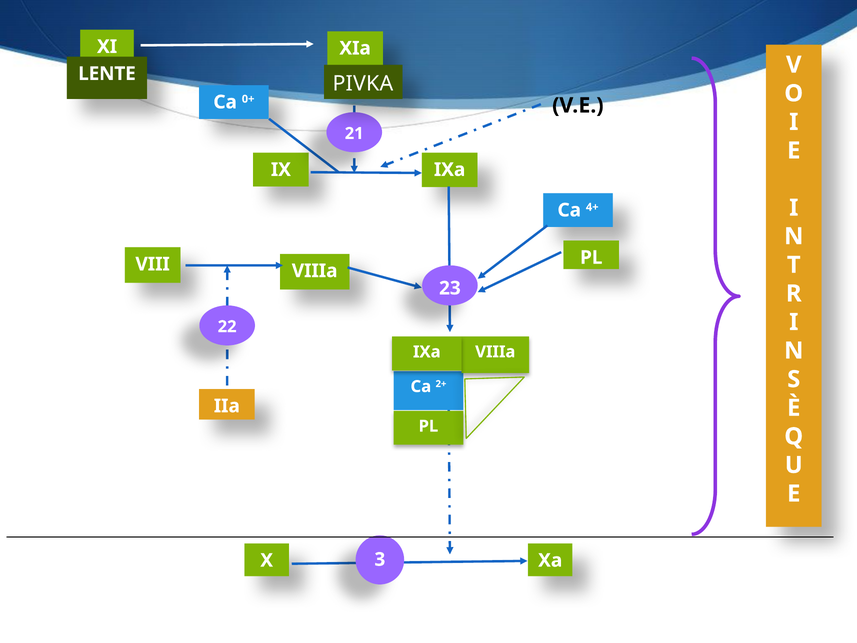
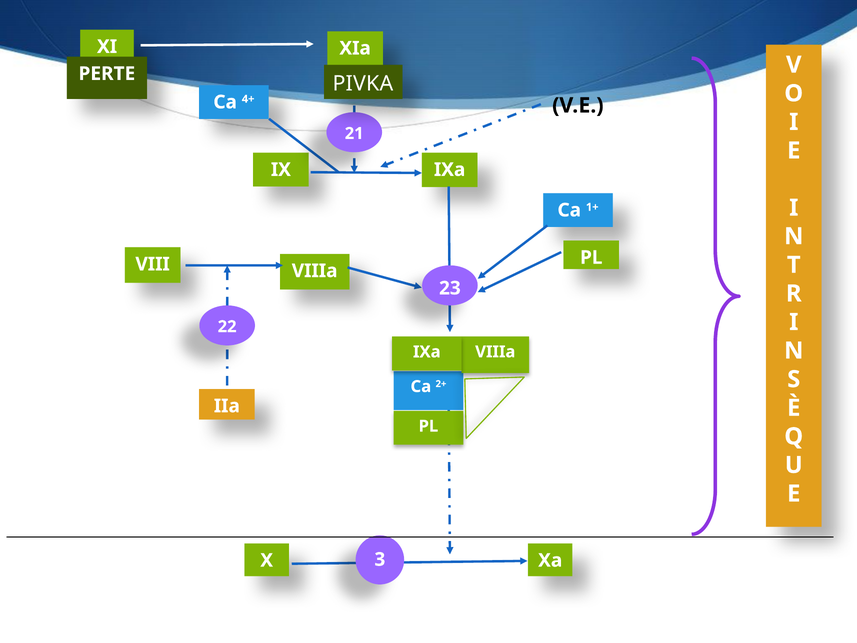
LENTE: LENTE -> PERTE (107, 74)
0+: 0+ -> 4+ (248, 99)
4+: 4+ -> 1+ (592, 207)
